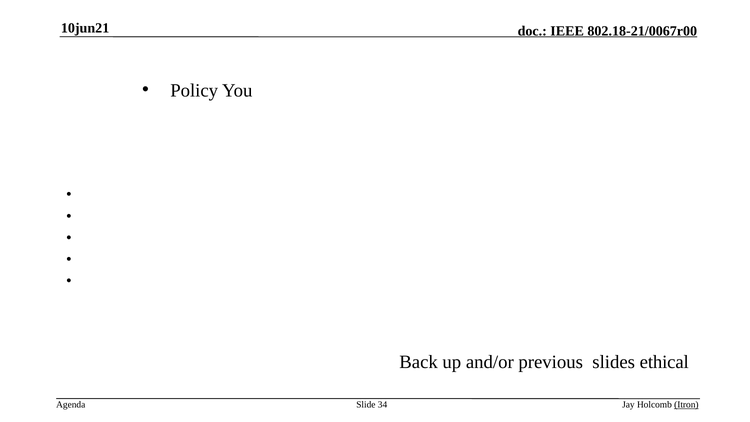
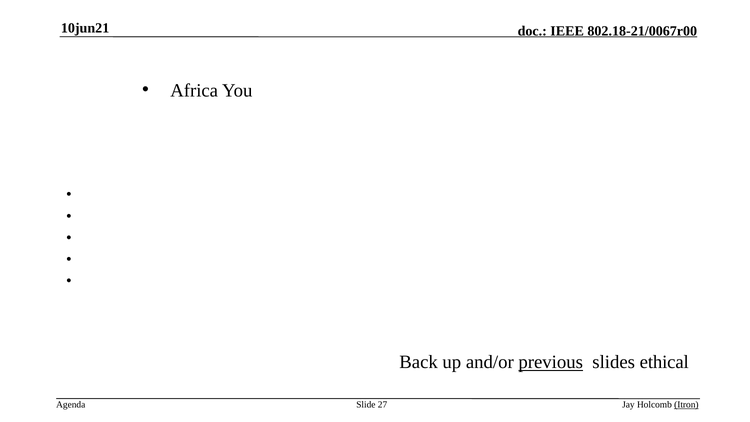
Policy: Policy -> Africa (194, 90)
previous underline: none -> present (551, 362)
34: 34 -> 27 (383, 405)
